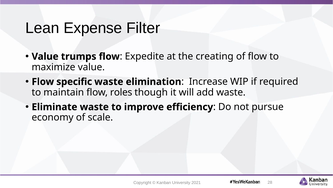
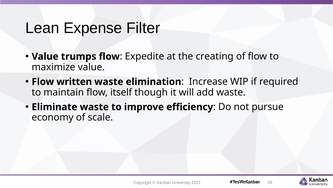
specific: specific -> written (74, 81)
roles: roles -> itself (121, 92)
